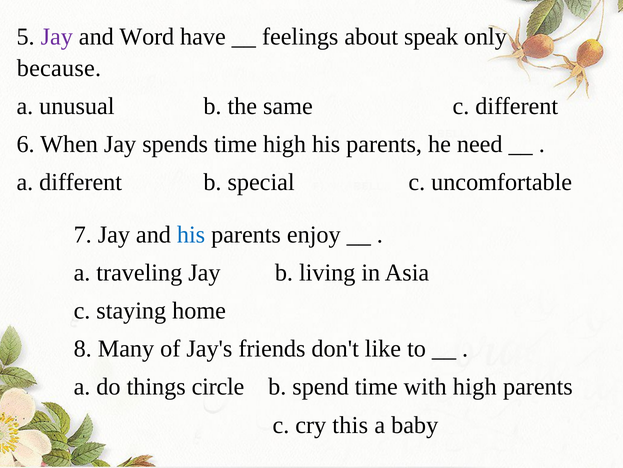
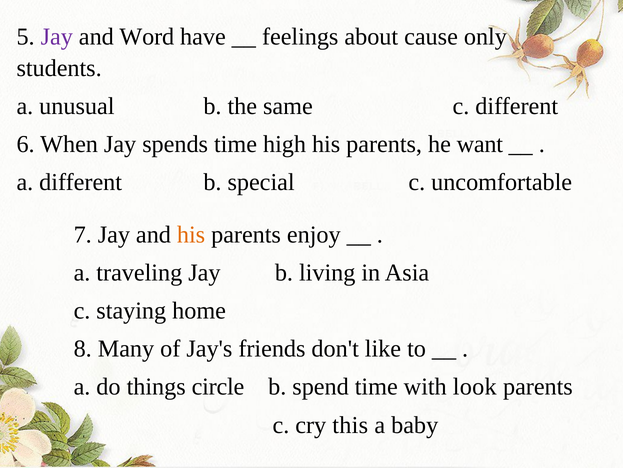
speak: speak -> cause (431, 37)
because: because -> students (59, 68)
need: need -> want (480, 144)
his colour: blue -> orange (191, 234)
with high: high -> look (475, 386)
